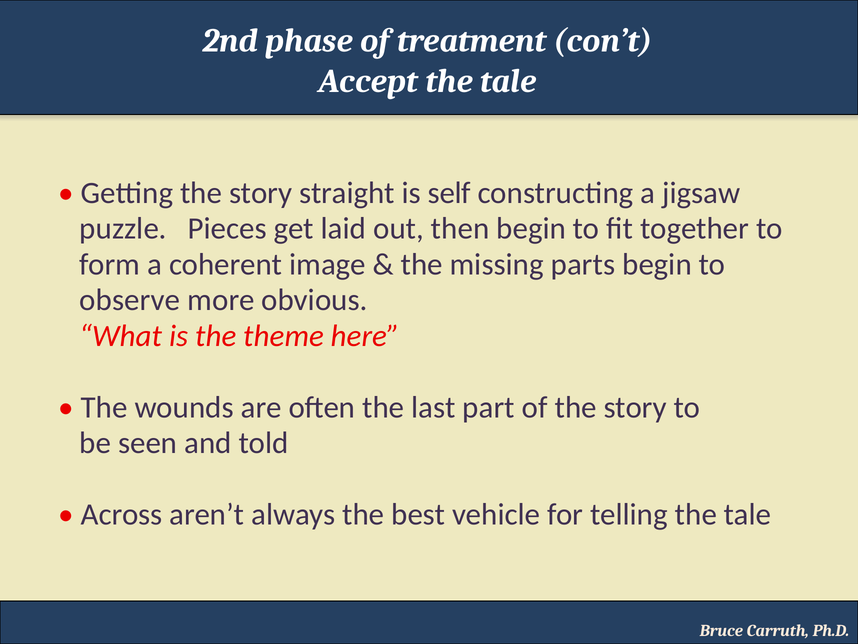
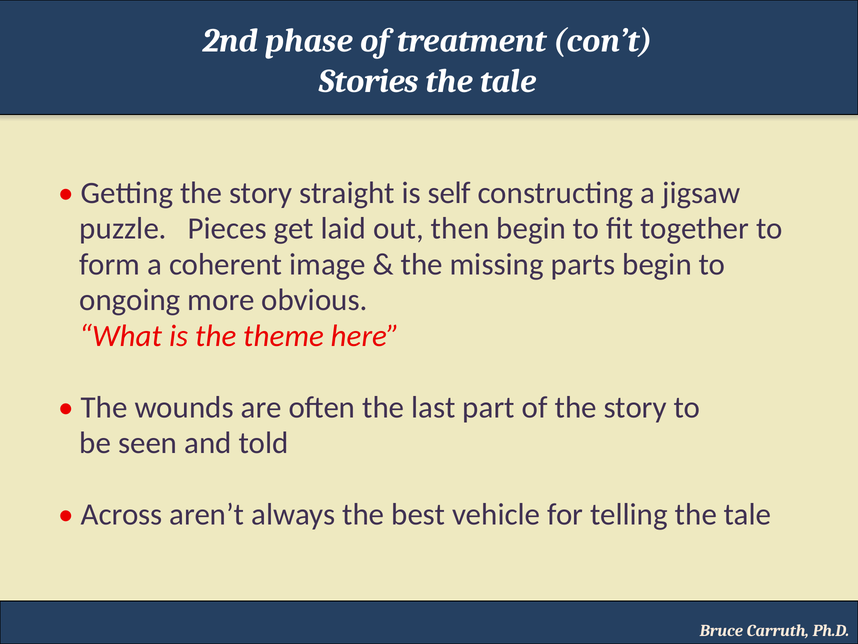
Accept: Accept -> Stories (369, 81)
observe: observe -> ongoing (130, 300)
